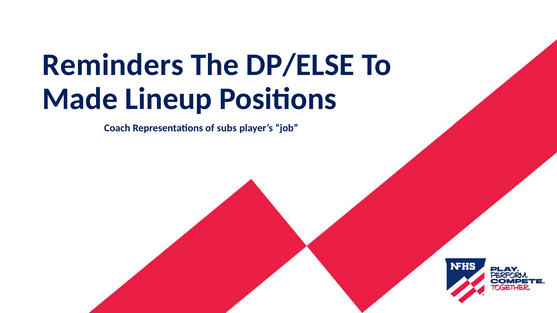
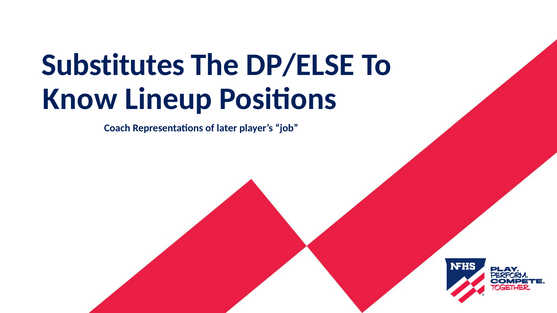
Reminders: Reminders -> Substitutes (113, 65)
Made: Made -> Know (80, 99)
subs: subs -> later (227, 128)
